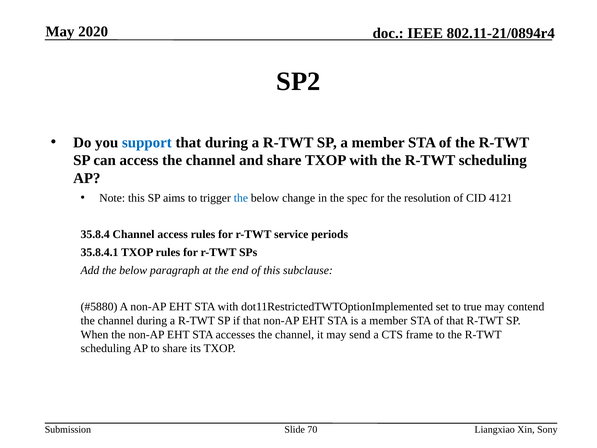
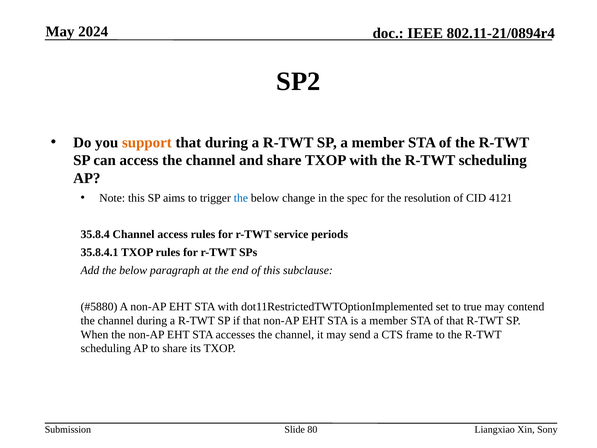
2020: 2020 -> 2024 (93, 32)
support colour: blue -> orange (147, 142)
70: 70 -> 80 (312, 429)
